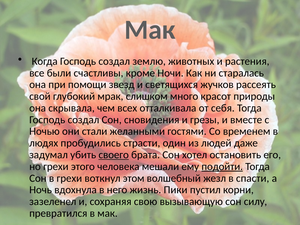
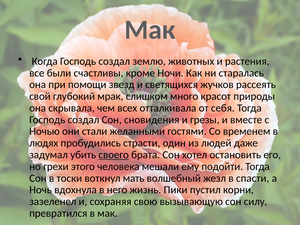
подойти underline: present -> none (222, 166)
в грехи: грехи -> тоски (69, 178)
этом: этом -> мать (134, 178)
